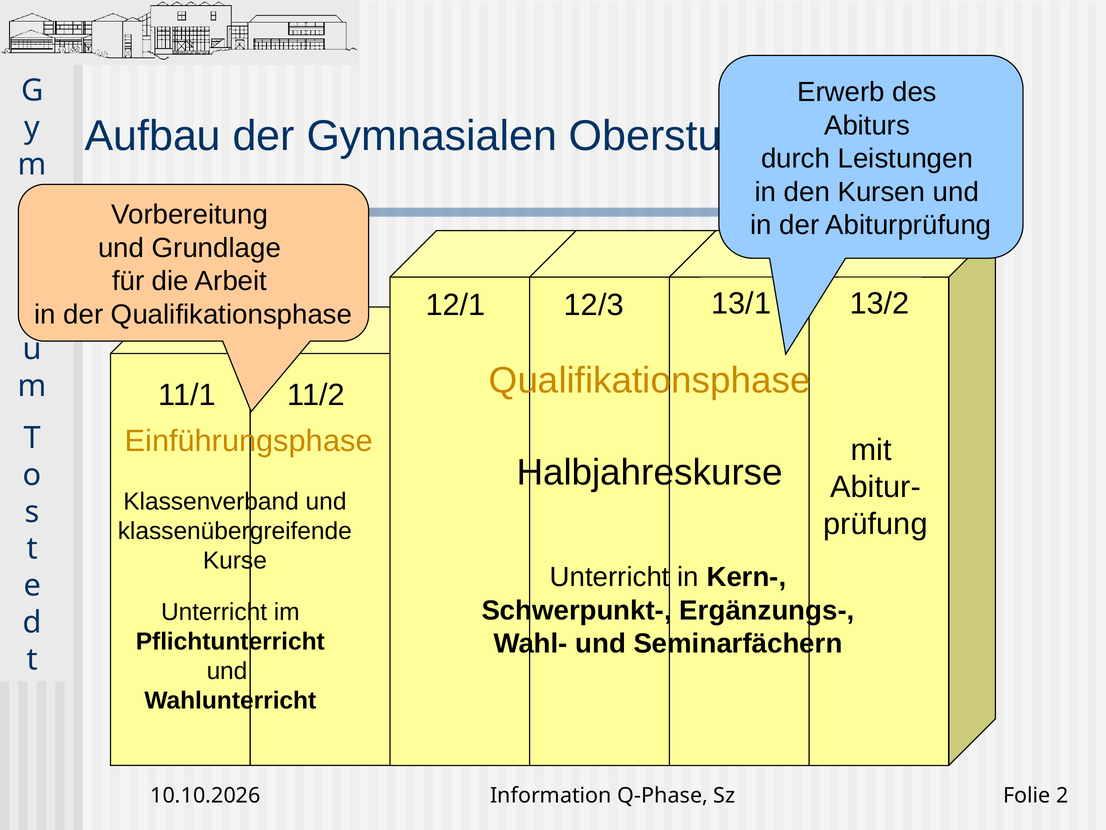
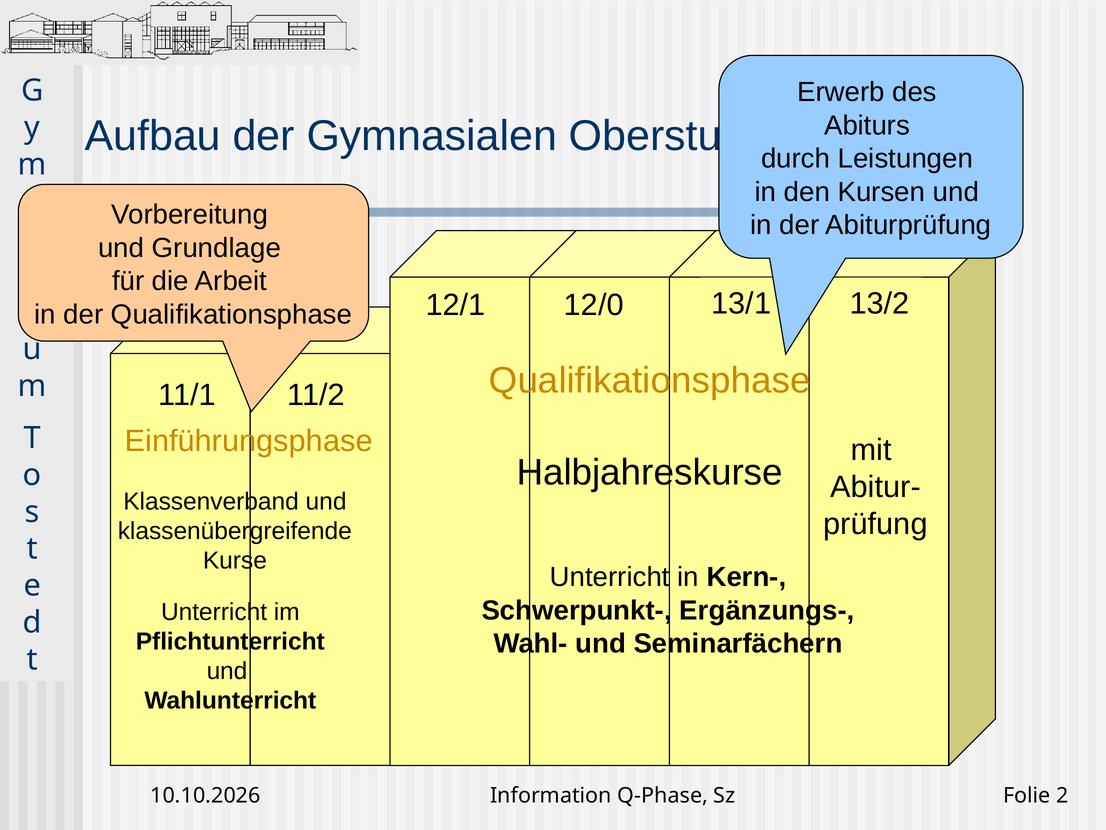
12/3: 12/3 -> 12/0 (594, 305)
